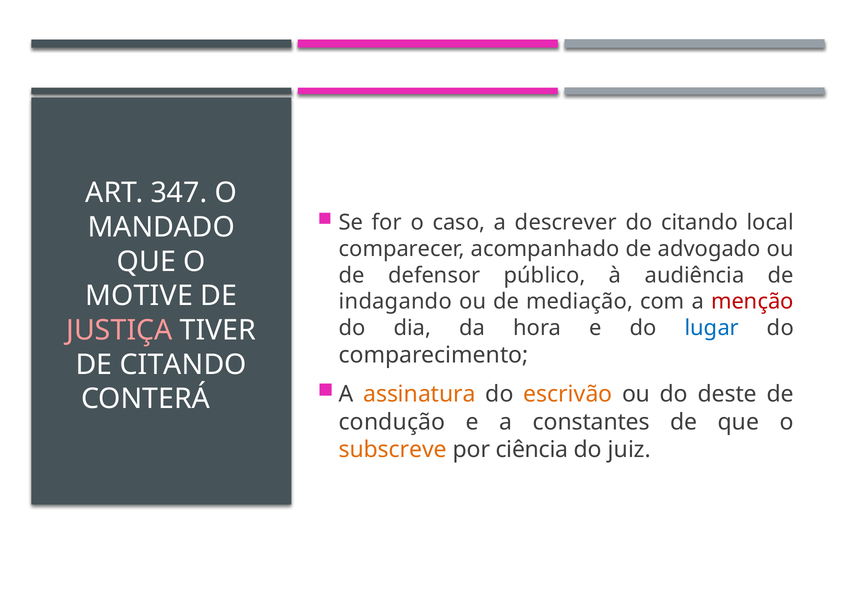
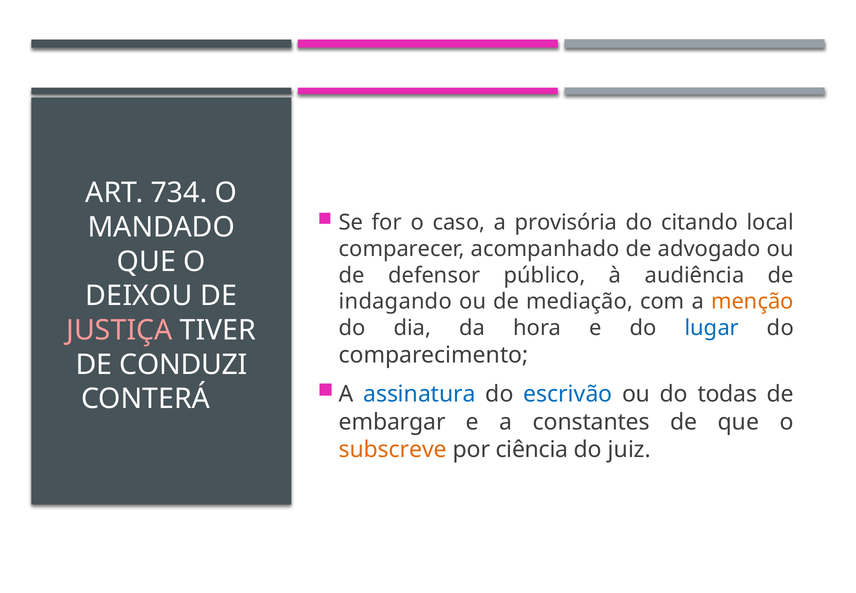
347: 347 -> 734 (179, 193)
descrever: descrever -> provisória (566, 222)
MOTIVE: MOTIVE -> DEIXOU (139, 296)
menção colour: red -> orange (752, 301)
DE CITANDO: CITANDO -> CONDUZI (183, 364)
assinatura colour: orange -> blue (419, 394)
escrivão colour: orange -> blue (568, 394)
deste: deste -> todas (727, 394)
condução: condução -> embargar (392, 422)
